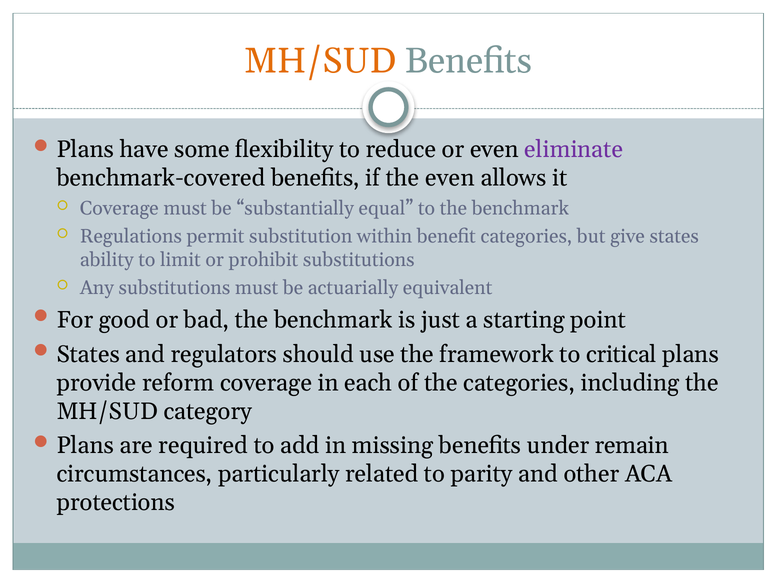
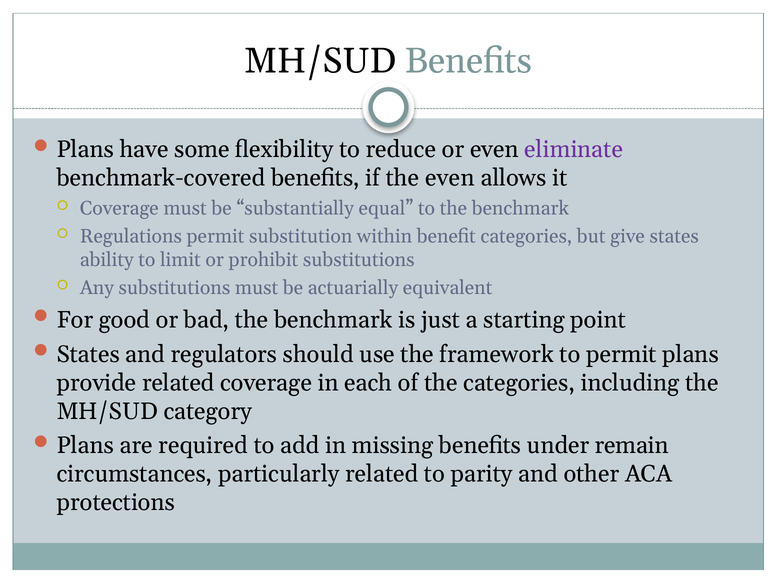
MH/SUD colour: orange -> black (320, 61)
to critical: critical -> permit (621, 354)
provide reform: reform -> related (178, 383)
